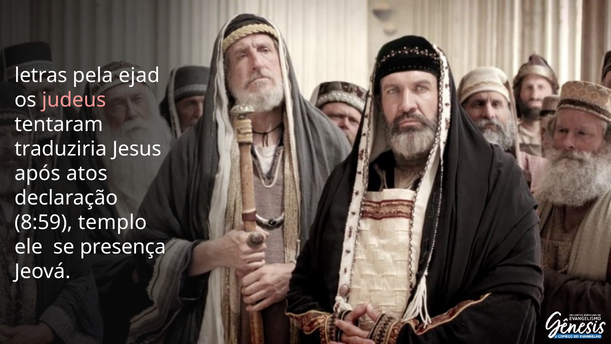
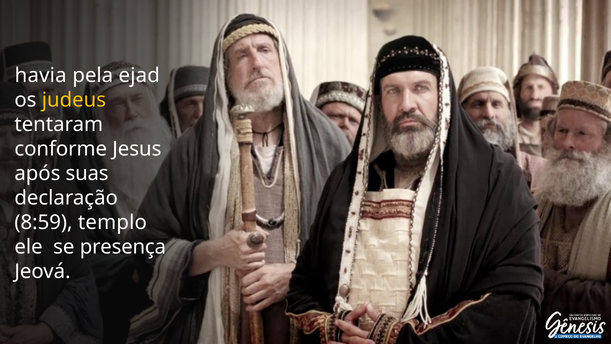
letras: letras -> havia (41, 75)
judeus colour: pink -> yellow (74, 100)
traduziria: traduziria -> conforme (61, 149)
atos: atos -> suas (87, 173)
